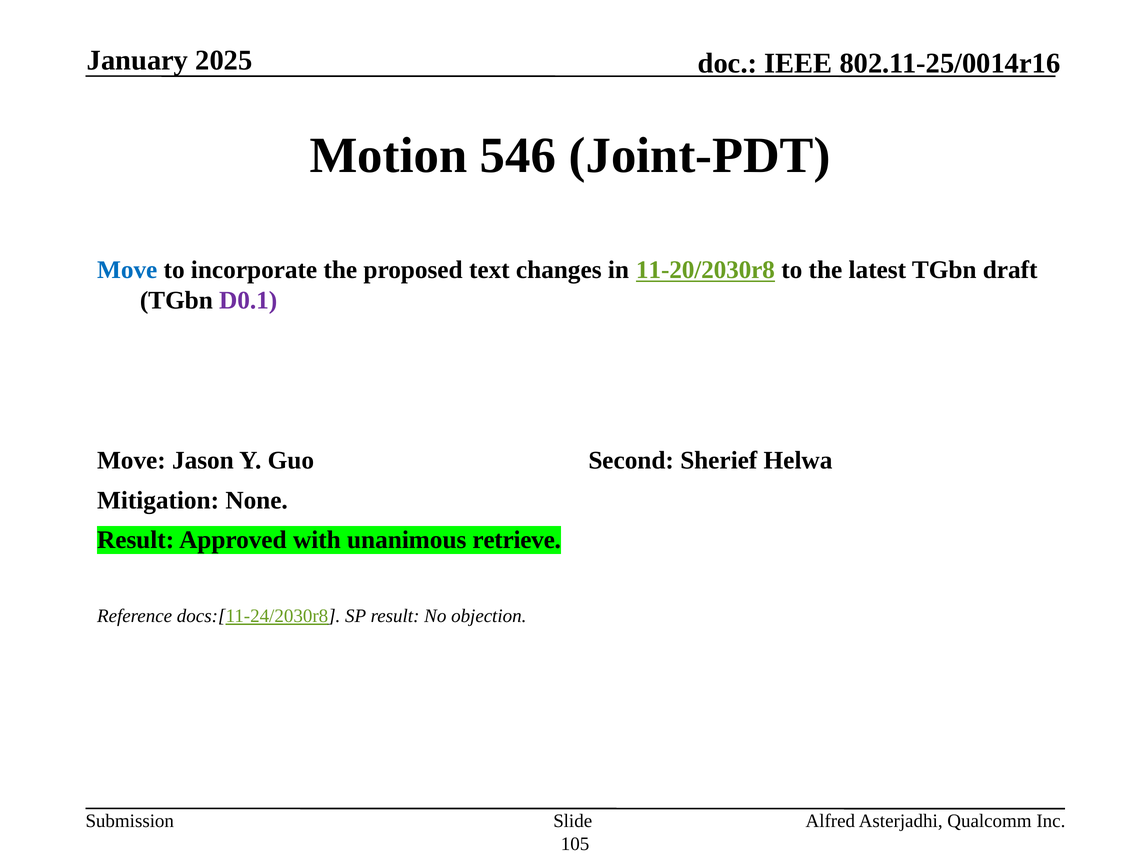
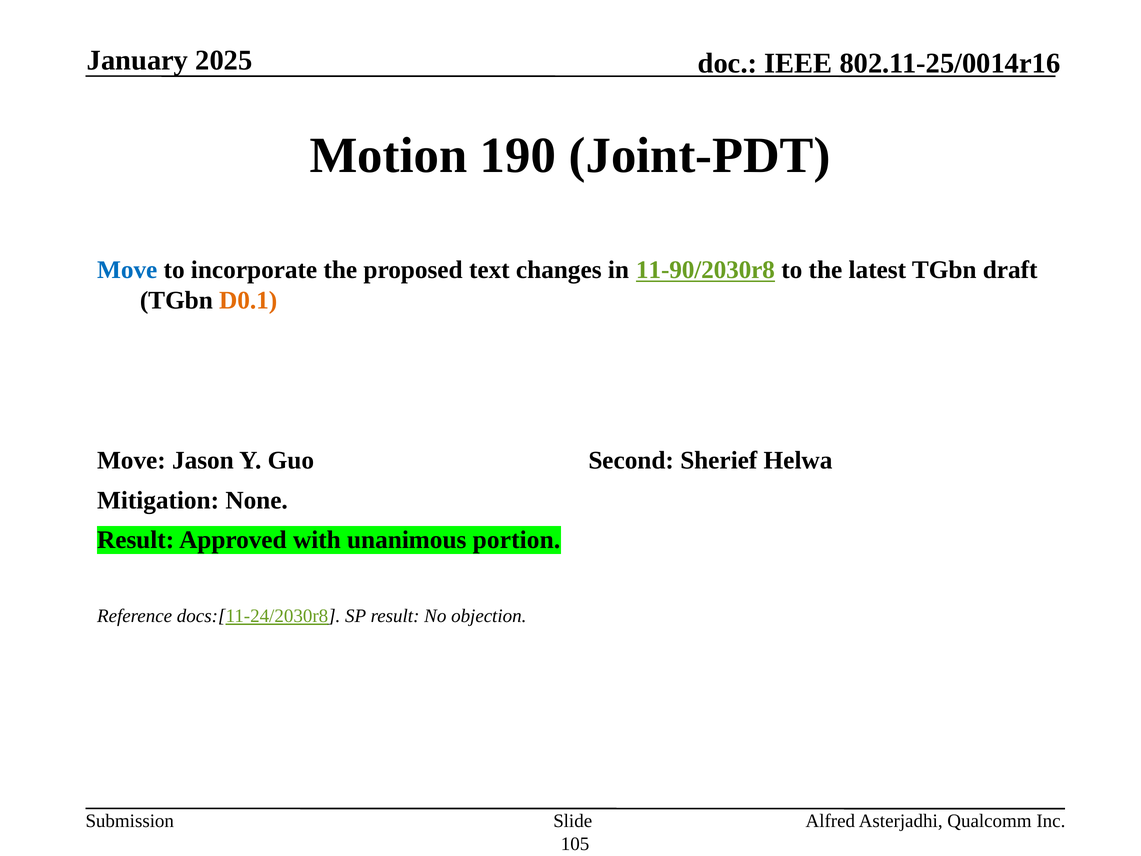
546: 546 -> 190 (518, 156)
11-20/2030r8: 11-20/2030r8 -> 11-90/2030r8 (705, 270)
D0.1 colour: purple -> orange (248, 300)
retrieve: retrieve -> portion (516, 540)
